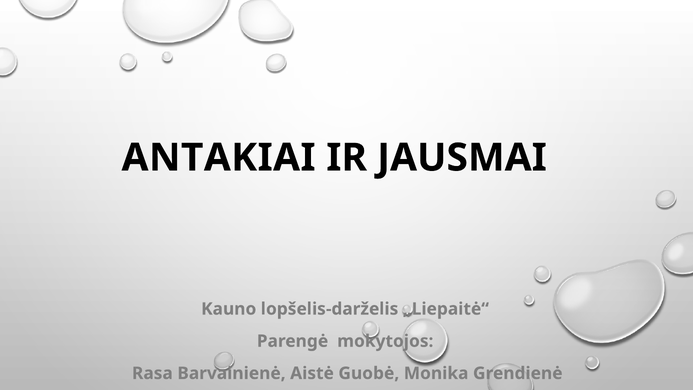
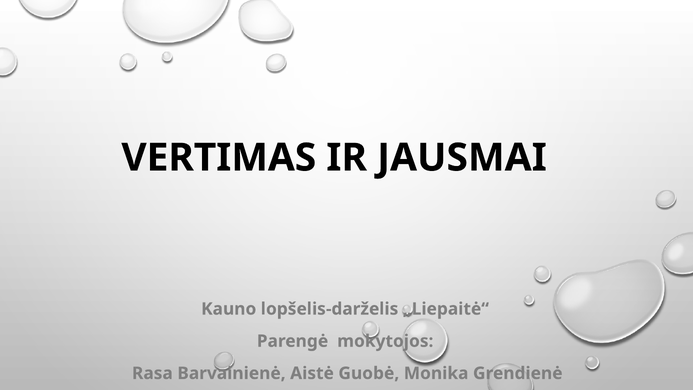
ANTAKIAI: ANTAKIAI -> VERTIMAS (219, 158)
